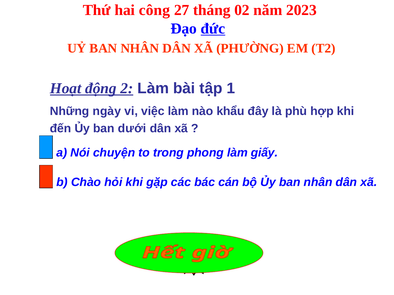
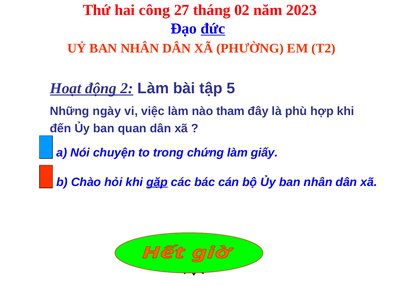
tập 1: 1 -> 5 (231, 88)
khẩu: khẩu -> tham (231, 111)
dưới: dưới -> quan (132, 129)
phong: phong -> chứng (205, 153)
gặp underline: none -> present (157, 182)
